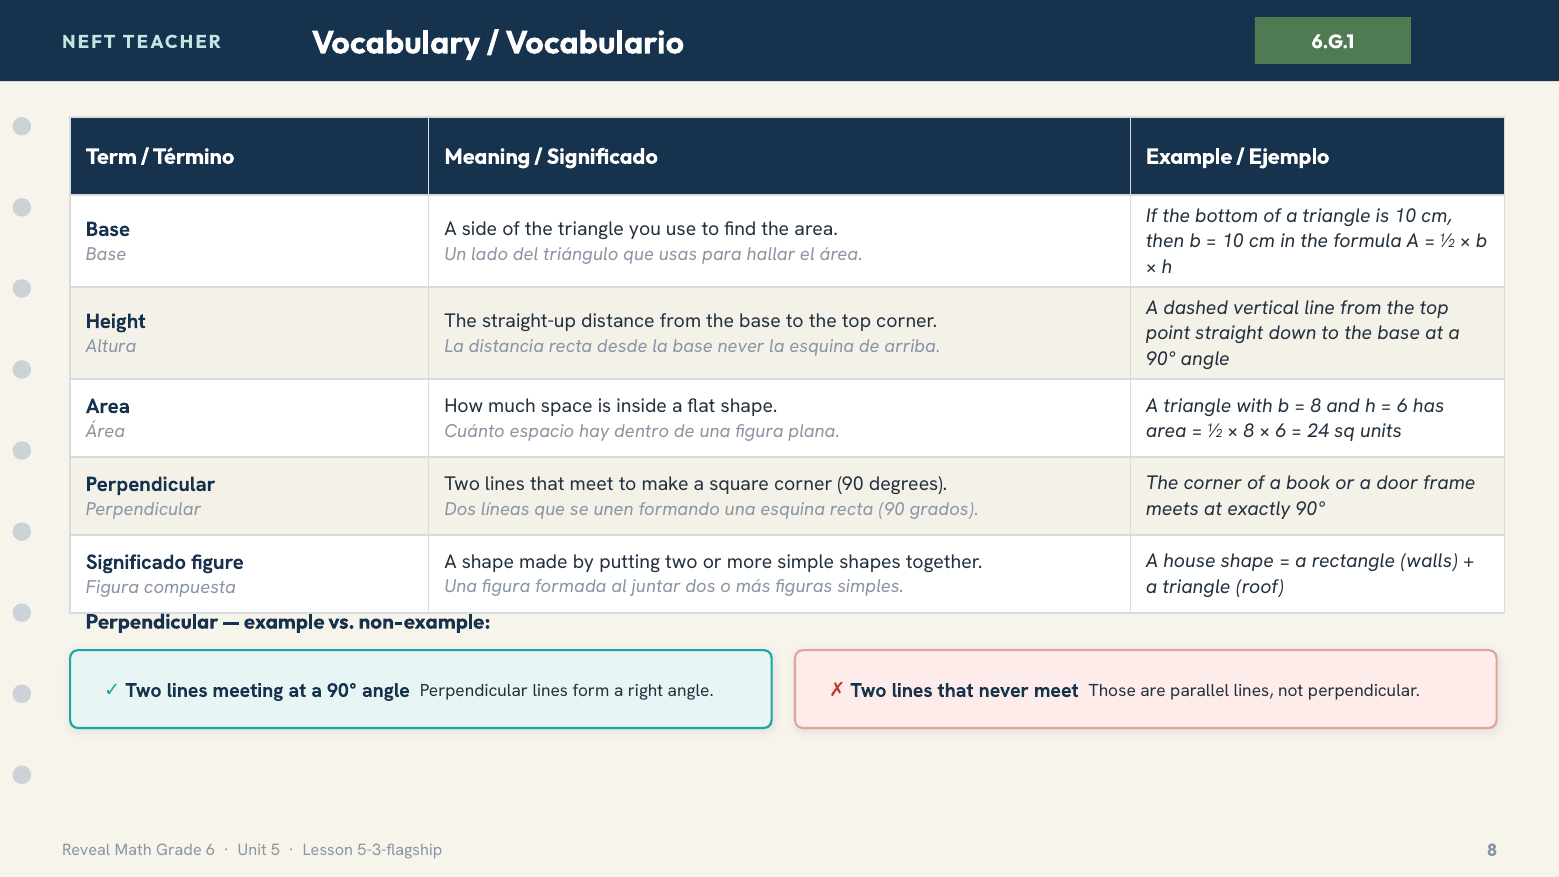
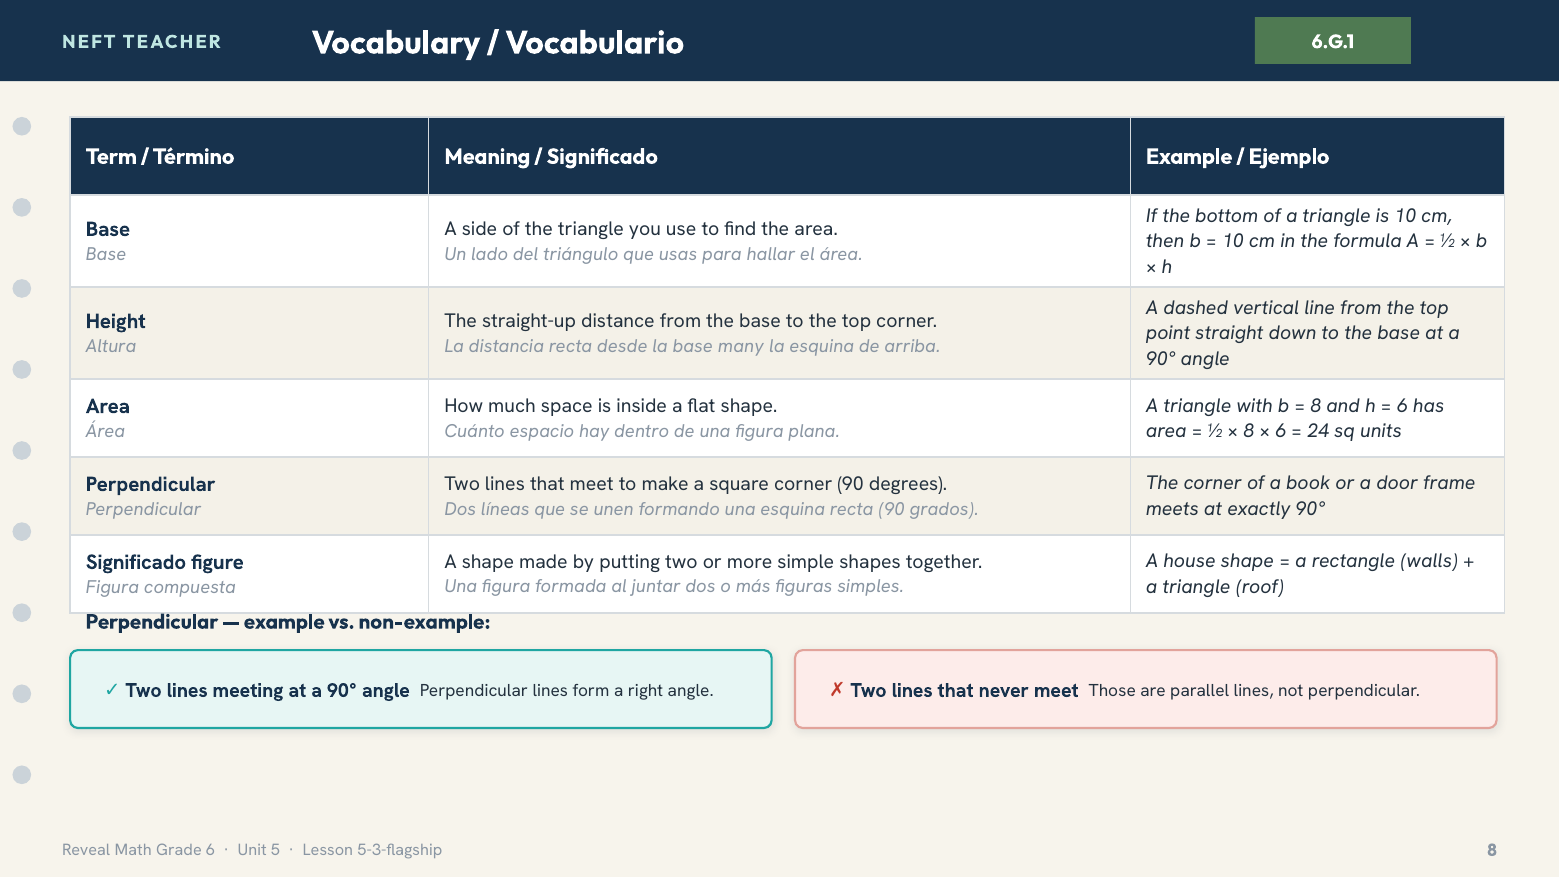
base never: never -> many (741, 346)
